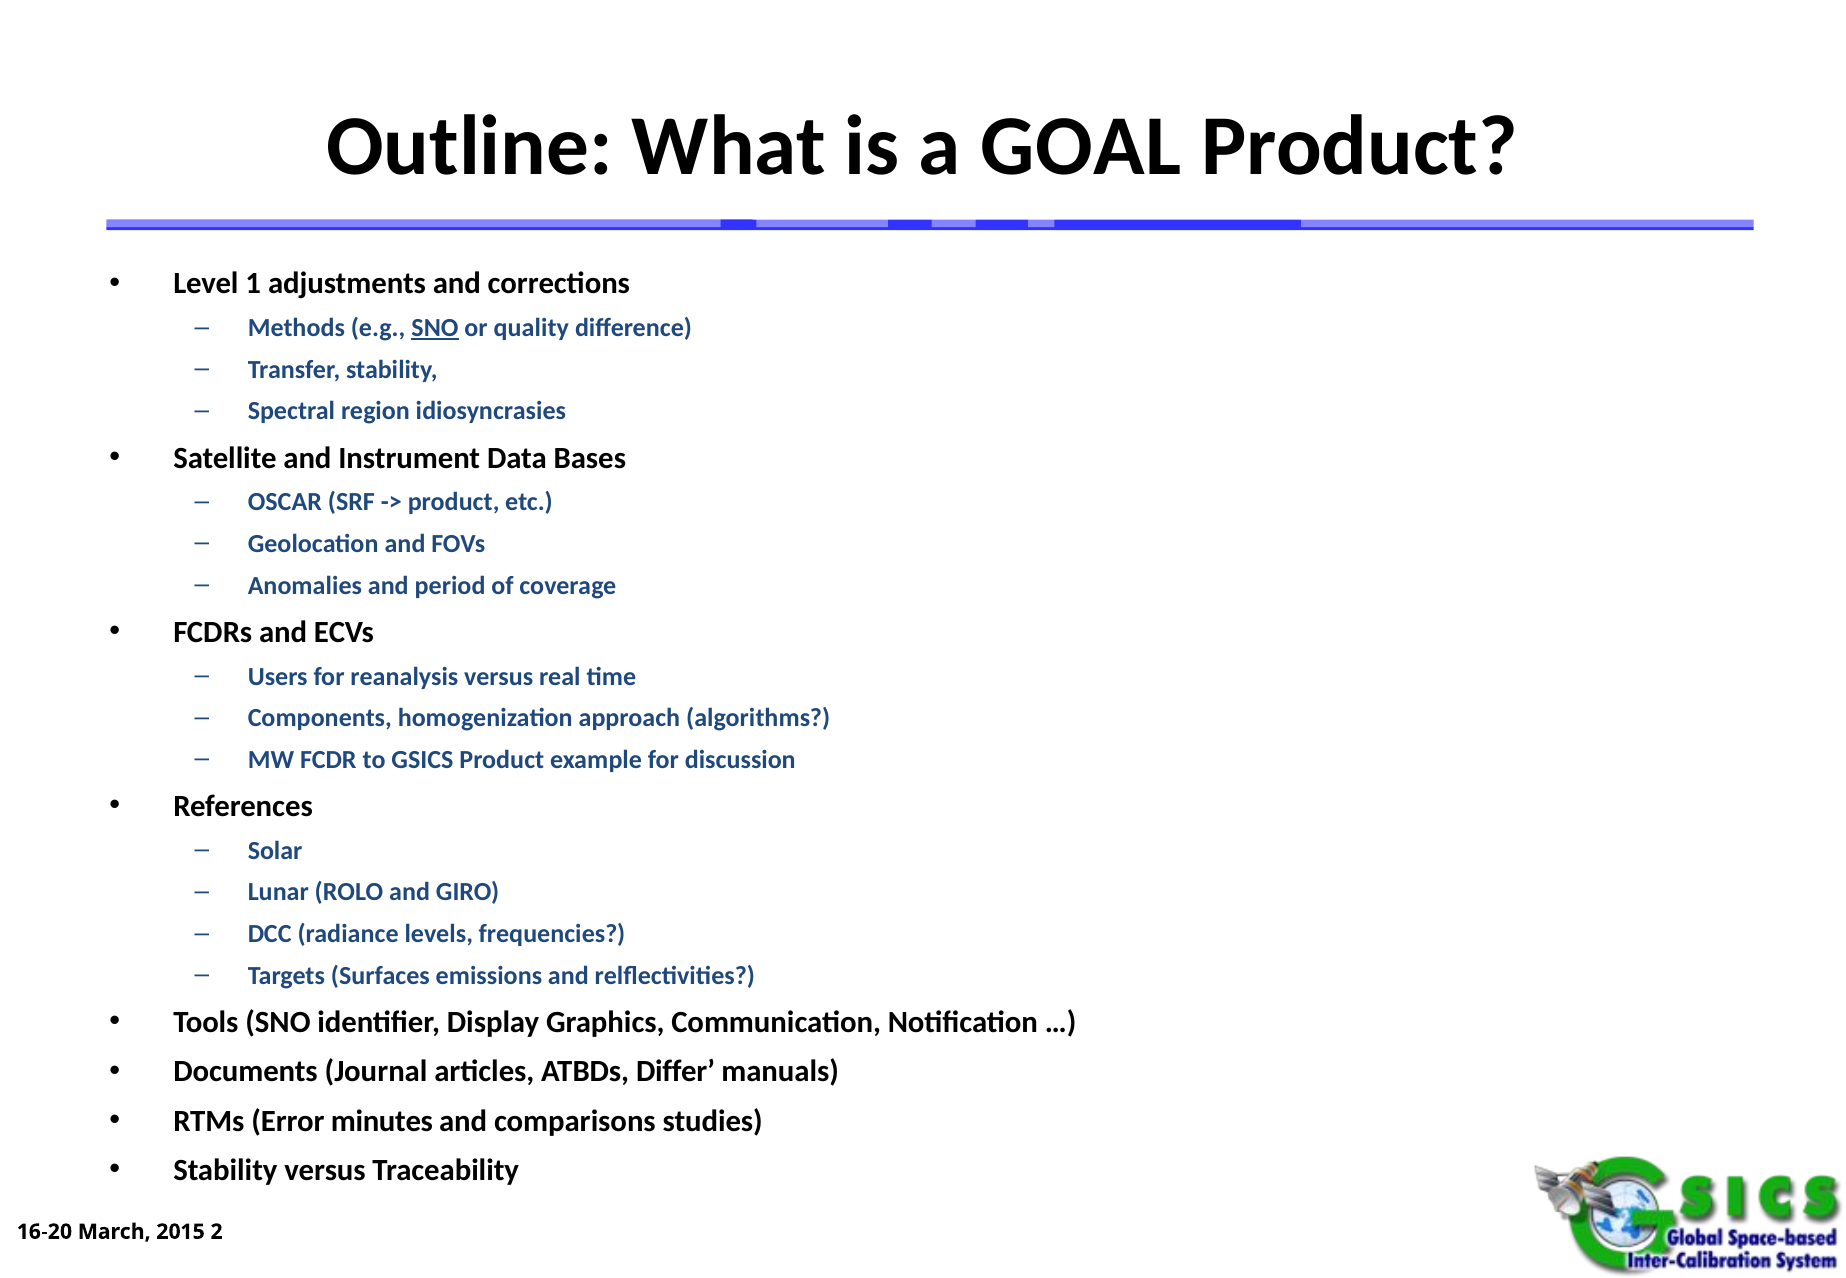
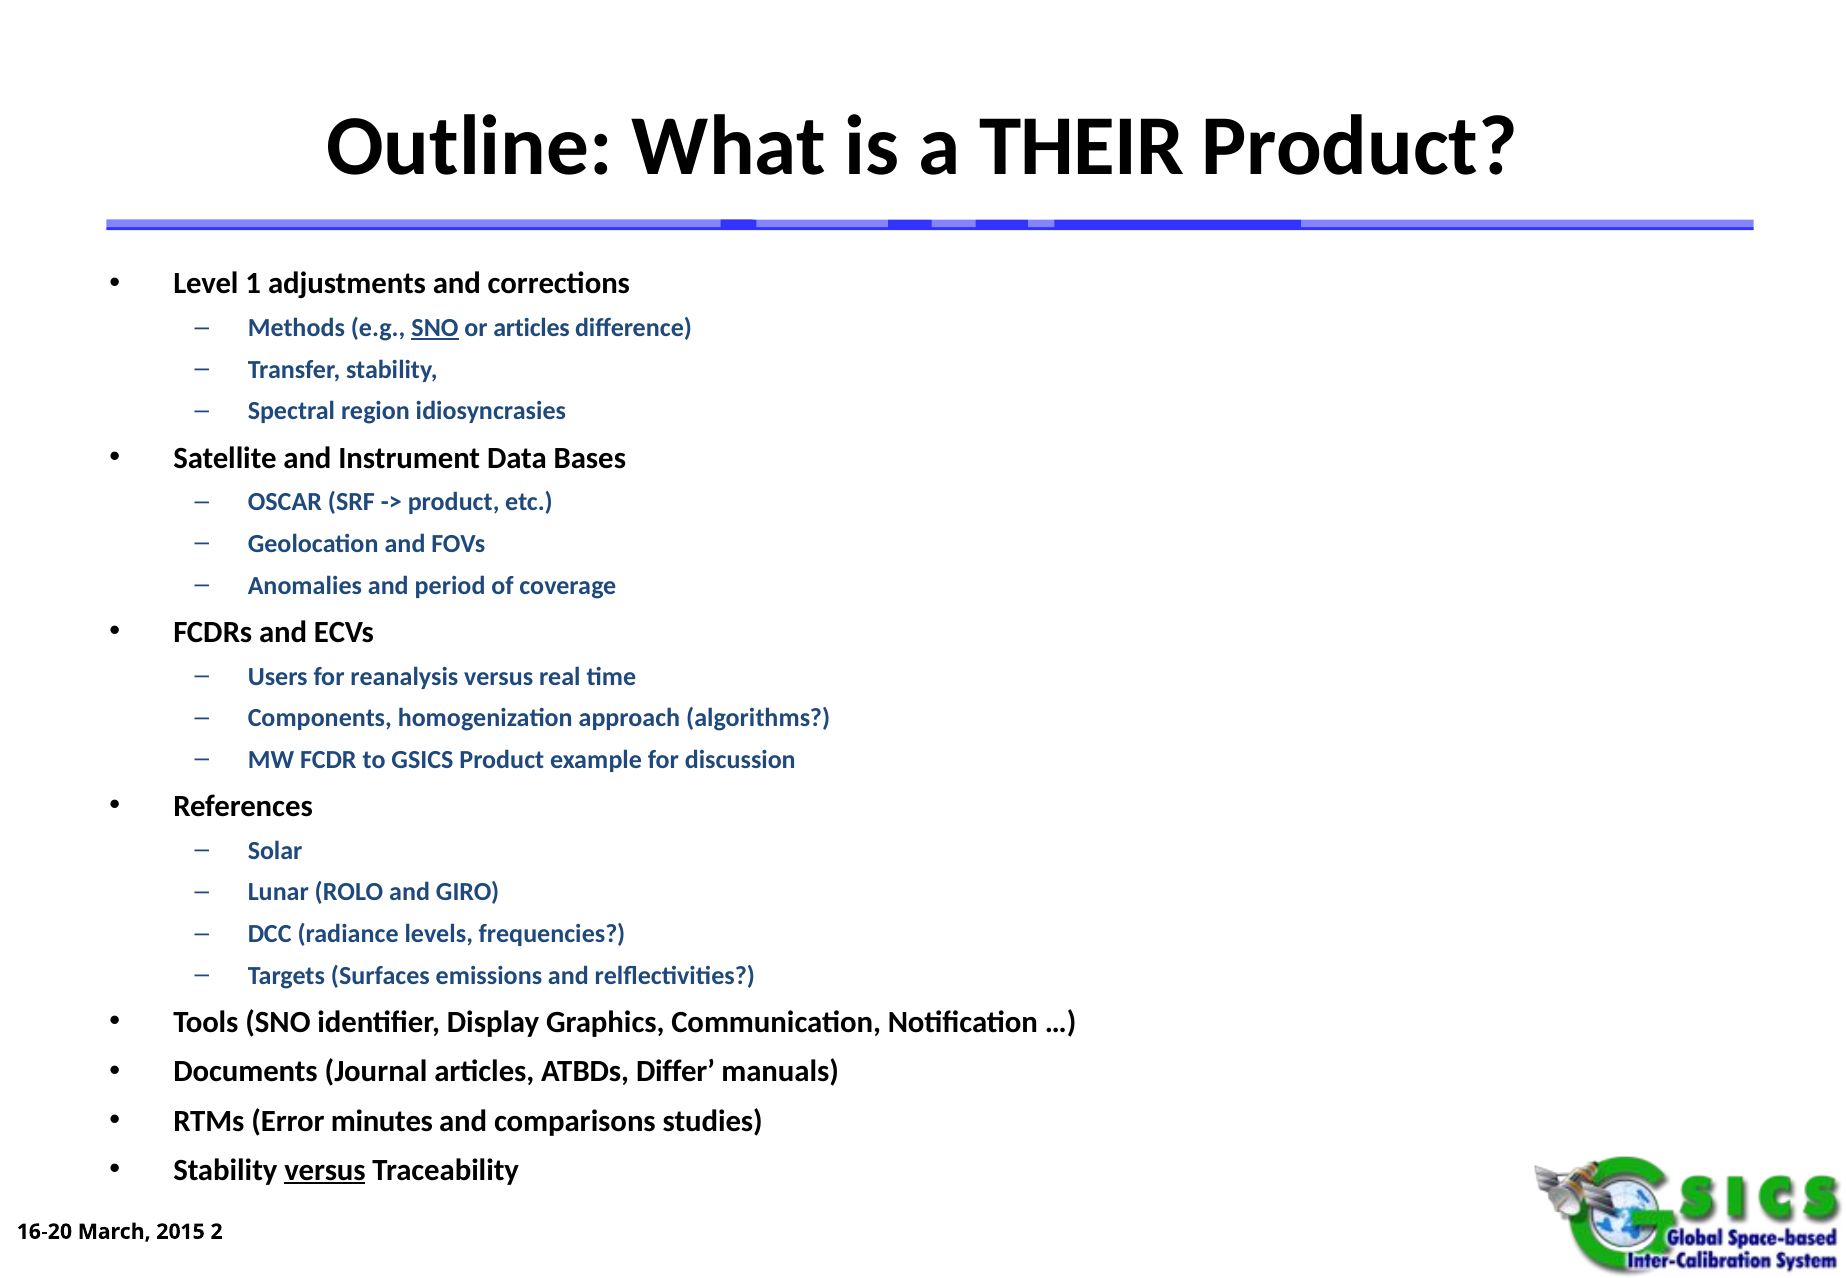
GOAL: GOAL -> THEIR (1082, 146)
or quality: quality -> articles (532, 328)
versus underline: none -> present (325, 1170)
